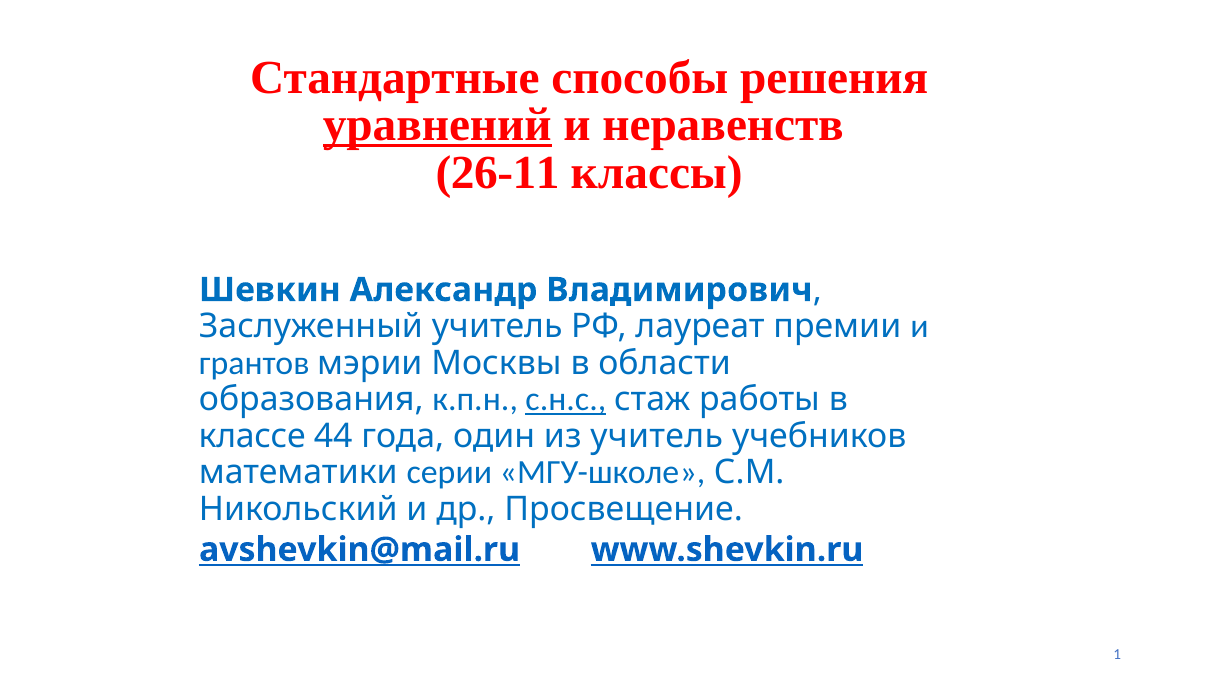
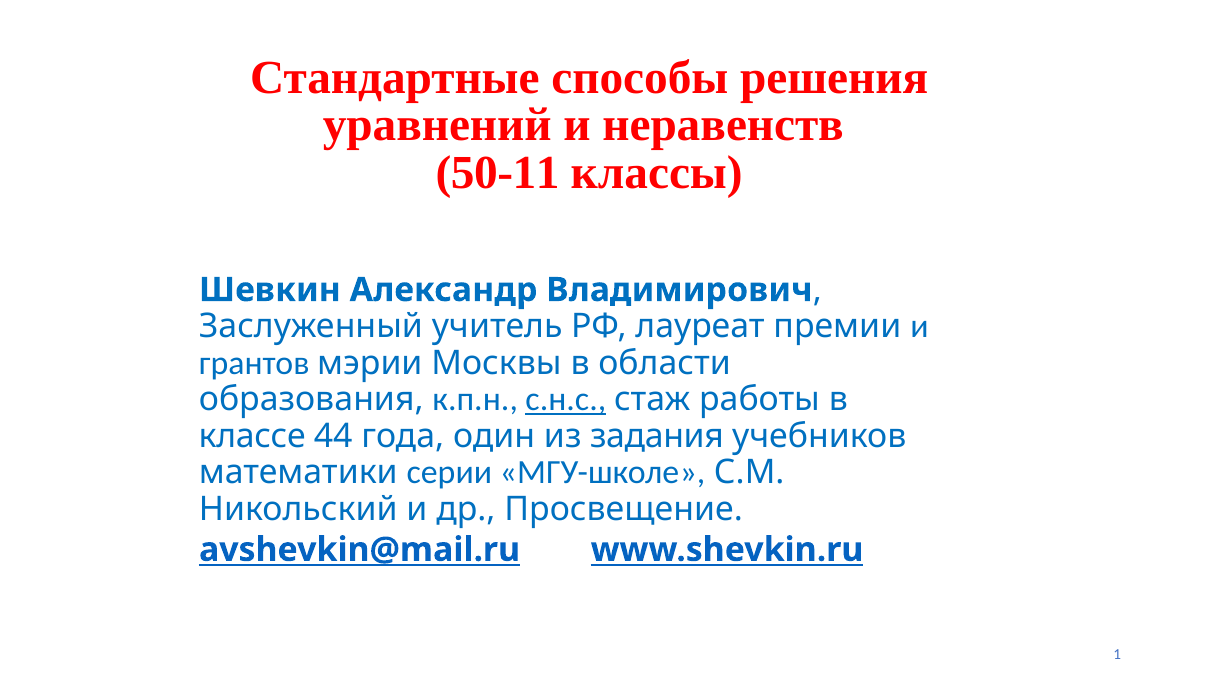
уравнений underline: present -> none (437, 125)
26-11: 26-11 -> 50-11 (498, 173)
из учитель: учитель -> задания (657, 436)
